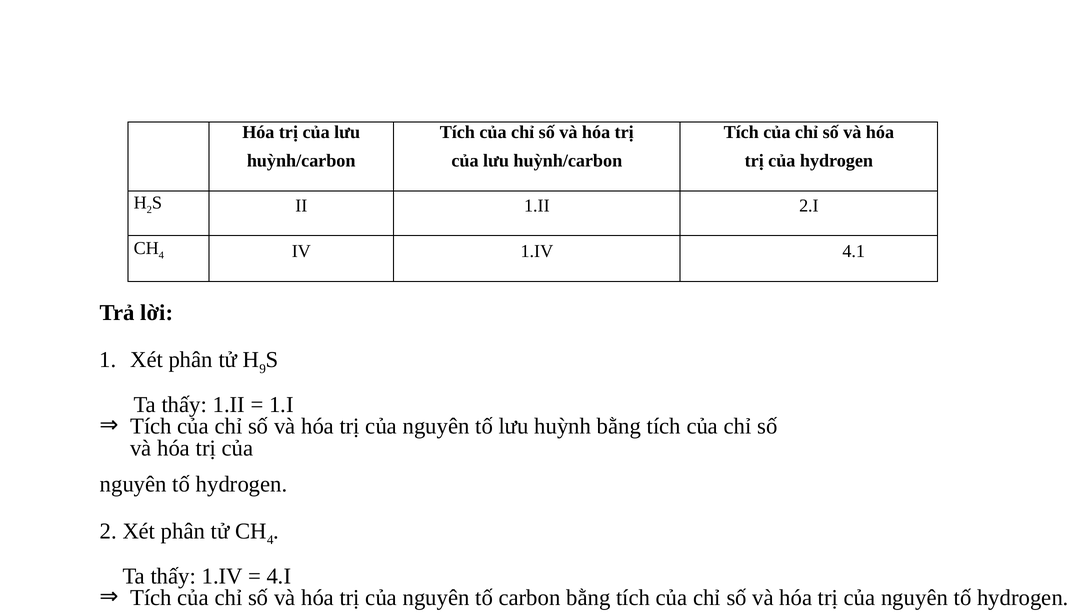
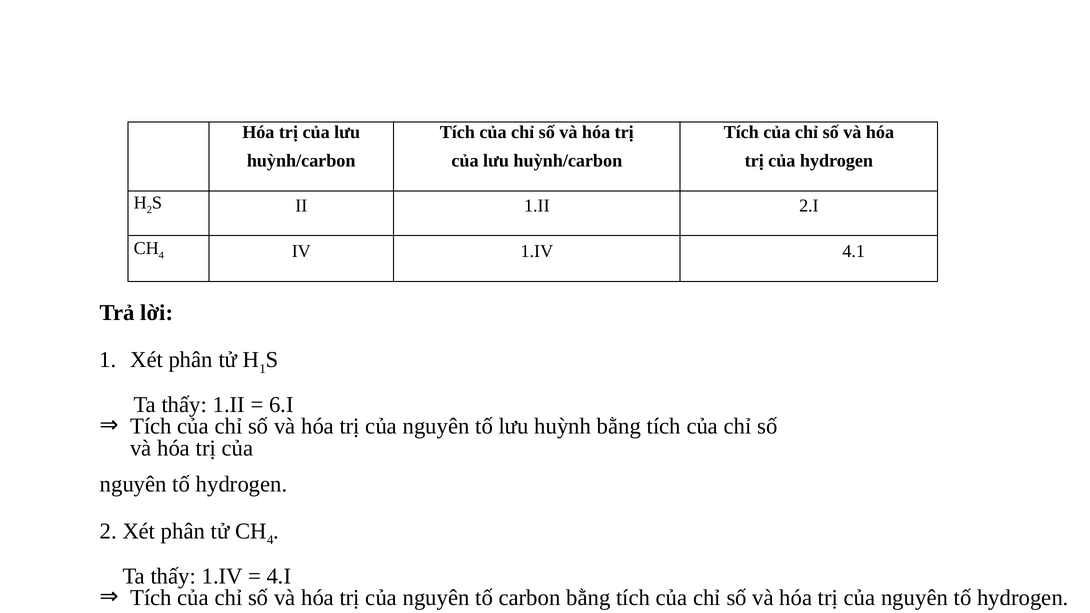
9: 9 -> 1 (263, 369)
1.I: 1.I -> 6.I (281, 405)
